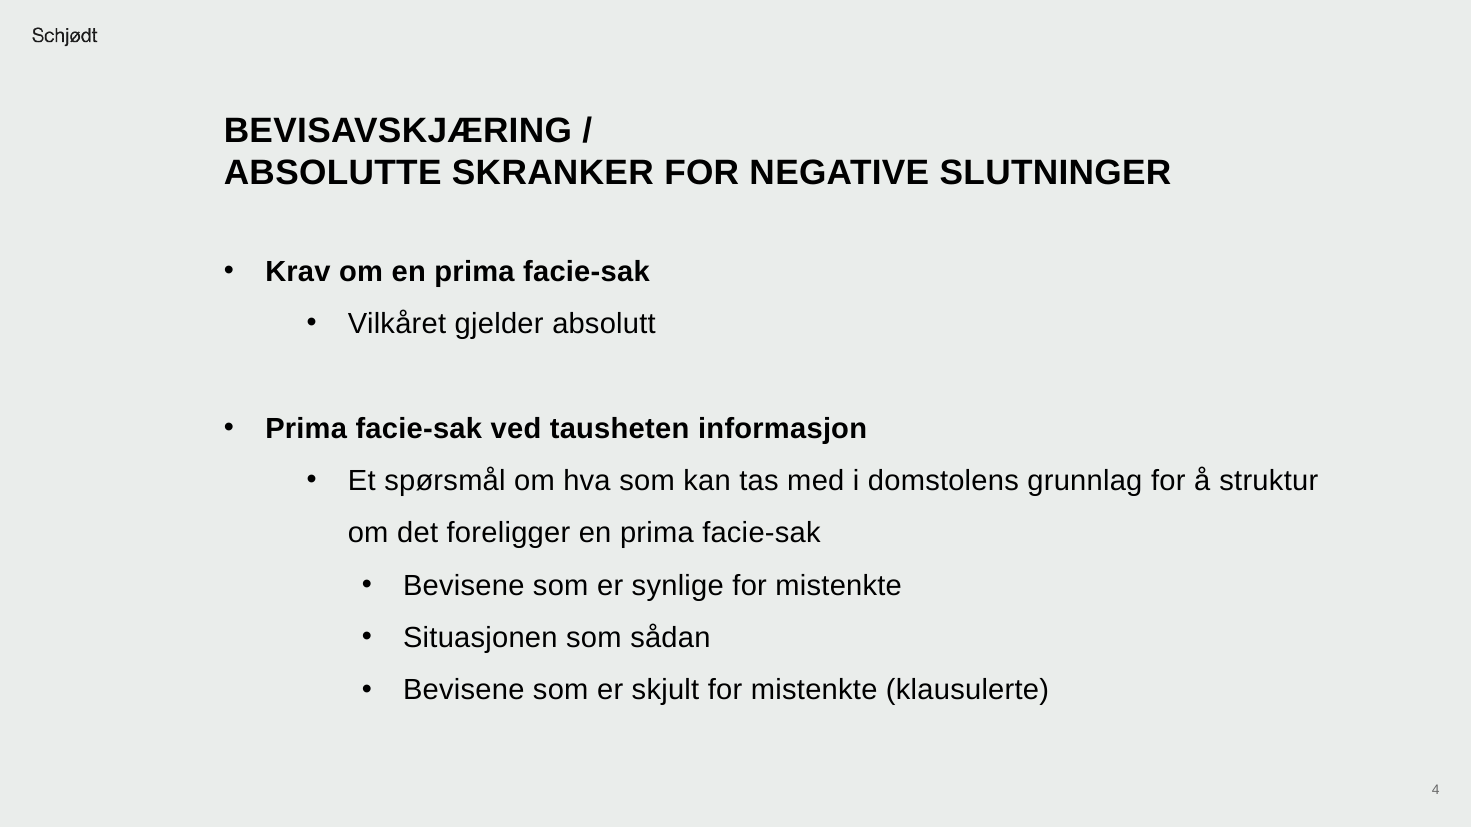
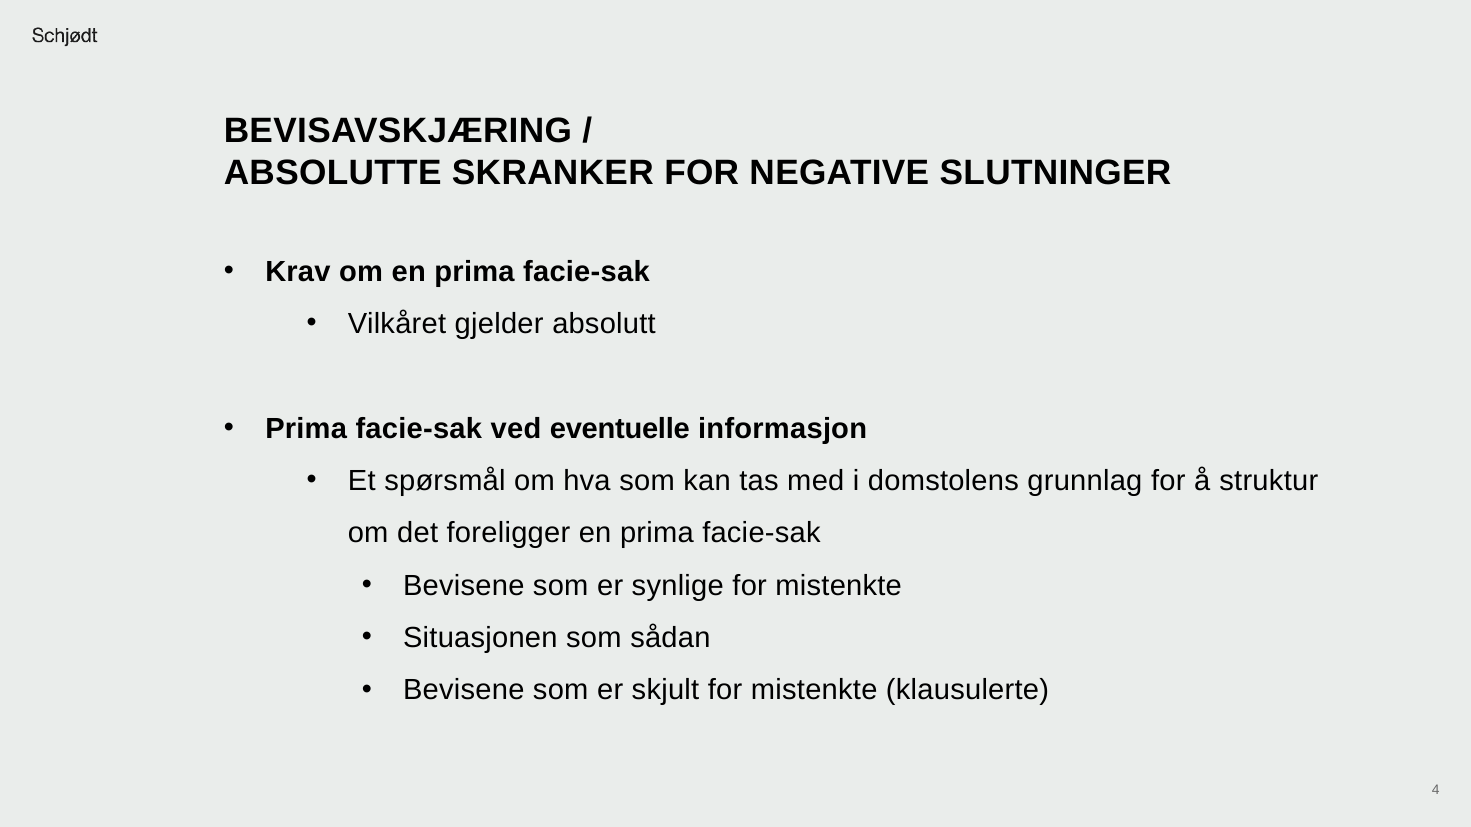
tausheten: tausheten -> eventuelle (620, 429)
